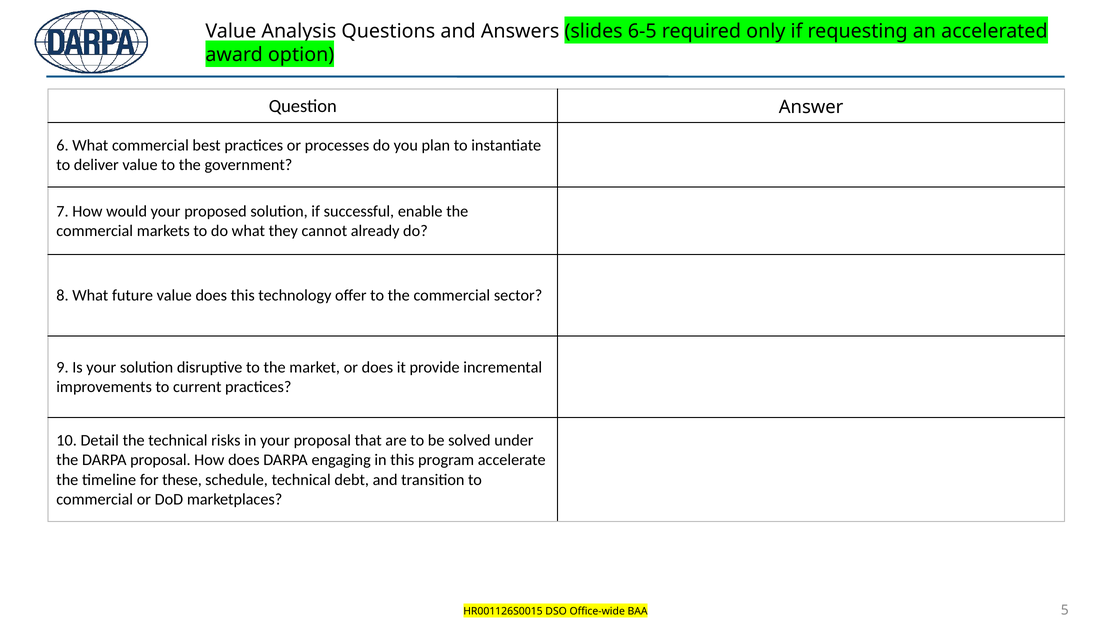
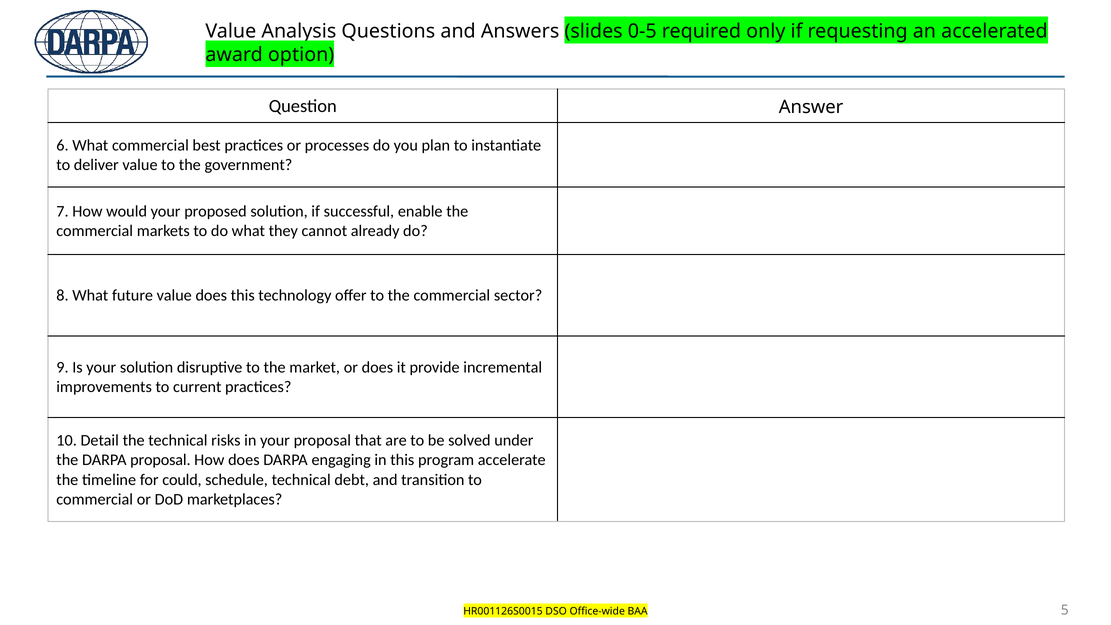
6-5: 6-5 -> 0-5 (642, 31)
these: these -> could (182, 480)
